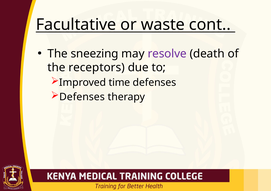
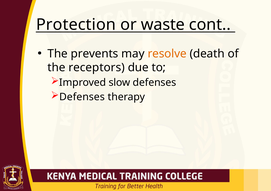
Facultative: Facultative -> Protection (76, 25)
sneezing: sneezing -> prevents (95, 54)
resolve colour: purple -> orange (167, 54)
time: time -> slow (119, 83)
